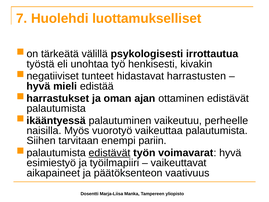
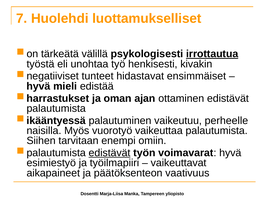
irrottautua underline: none -> present (212, 54)
harrastusten: harrastusten -> ensimmäiset (196, 76)
pariin: pariin -> omiin (152, 141)
